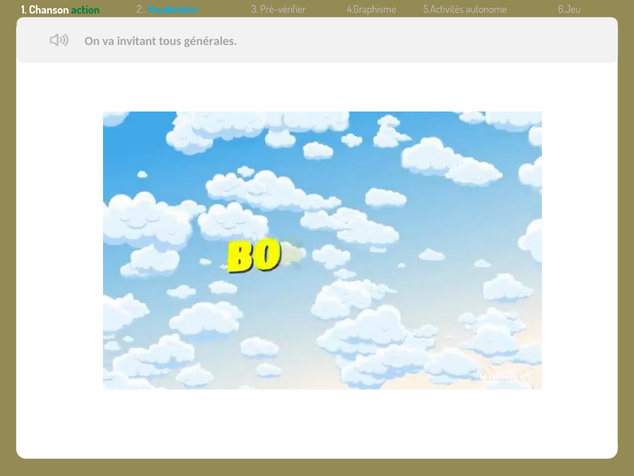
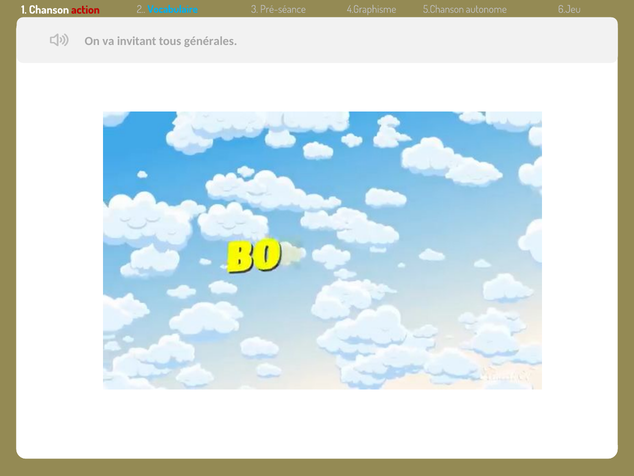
action colour: green -> red (85, 10)
Pré-vérifier: Pré-vérifier -> Pré-séance (283, 9)
5.Activités: 5.Activités -> 5.Chanson (444, 9)
